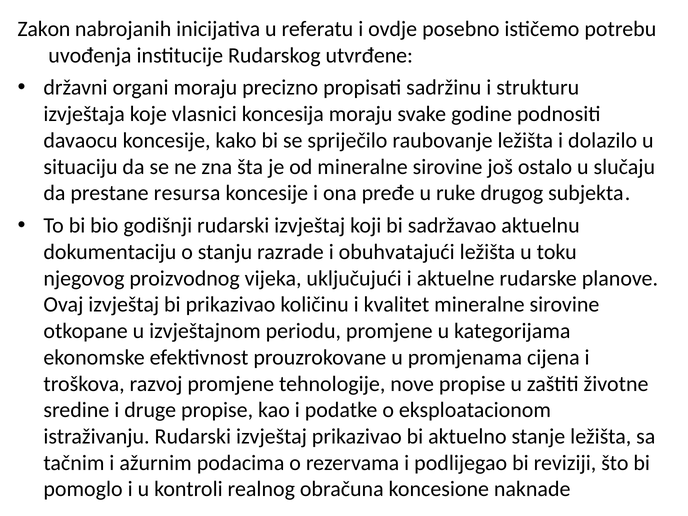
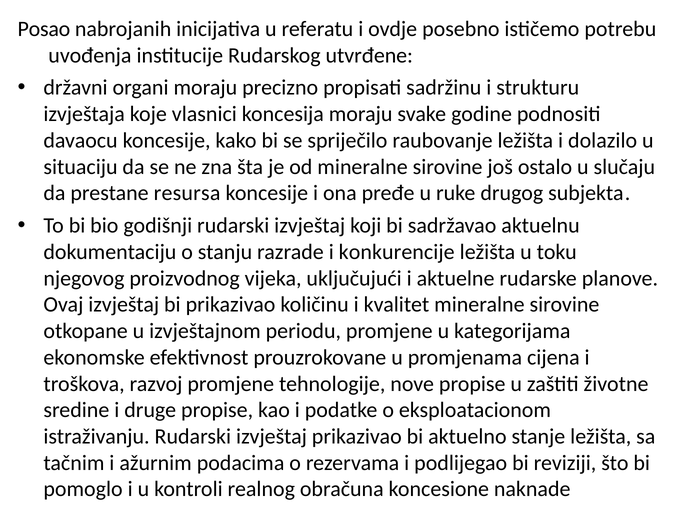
Zakon: Zakon -> Posao (44, 29)
obuhvatajući: obuhvatajući -> konkurencije (397, 252)
